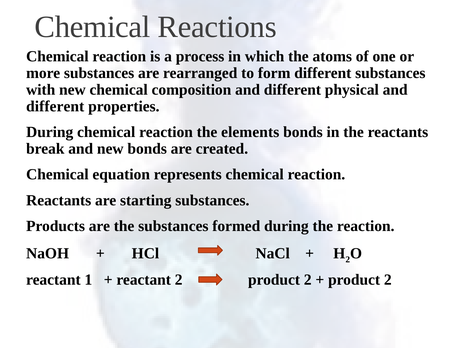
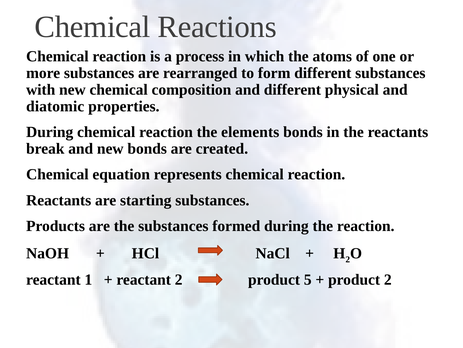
different: different -> diatomic (55, 106)
2 product 2: 2 -> 5 (308, 279)
